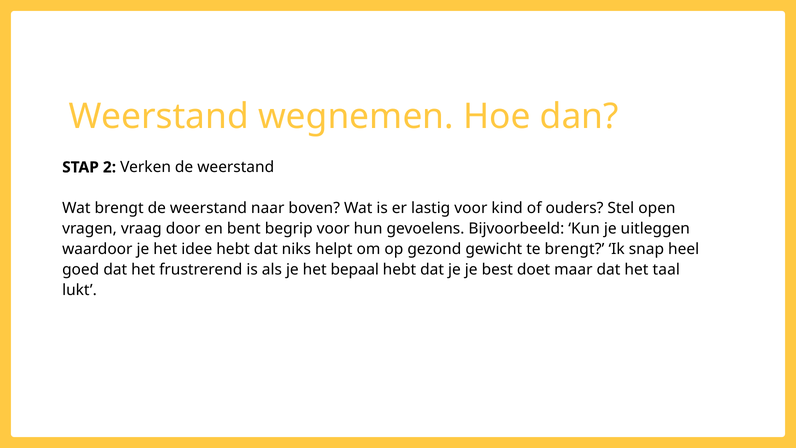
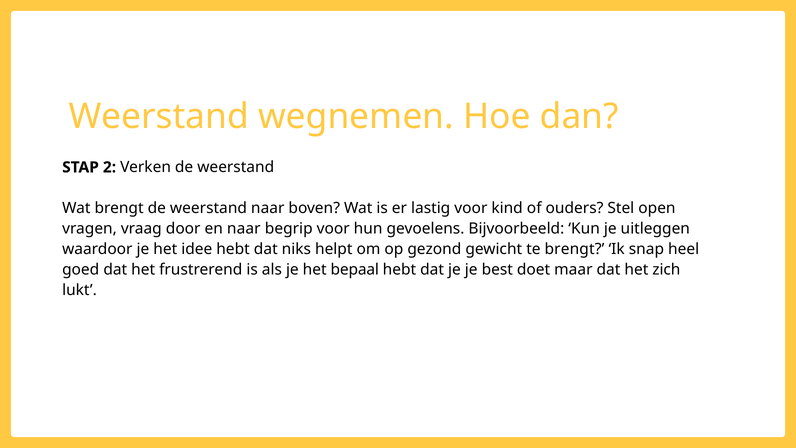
en bent: bent -> naar (244, 228)
taal: taal -> zich (666, 269)
